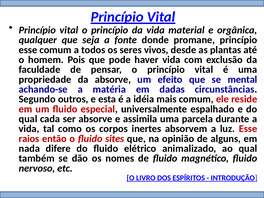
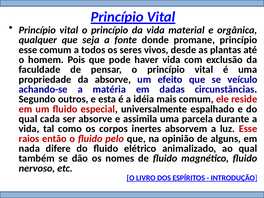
mental: mental -> veículo (242, 79)
sites: sites -> pelo (115, 139)
